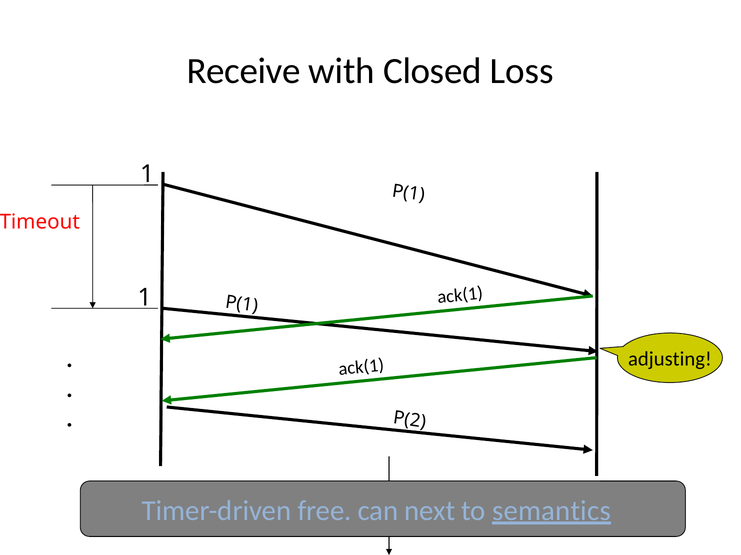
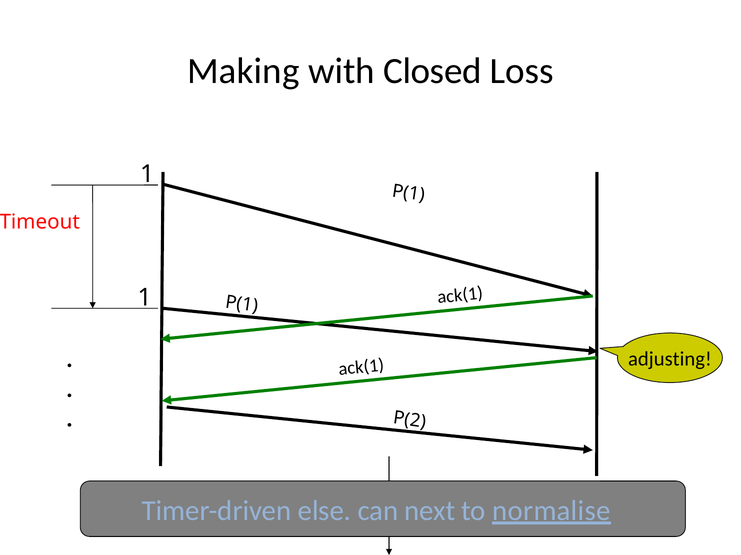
Receive: Receive -> Making (243, 71)
free: free -> else (324, 511)
semantics: semantics -> normalise (551, 511)
